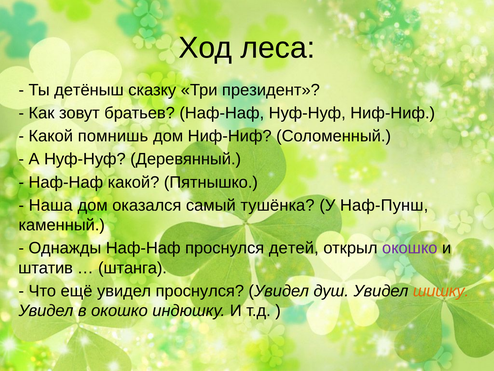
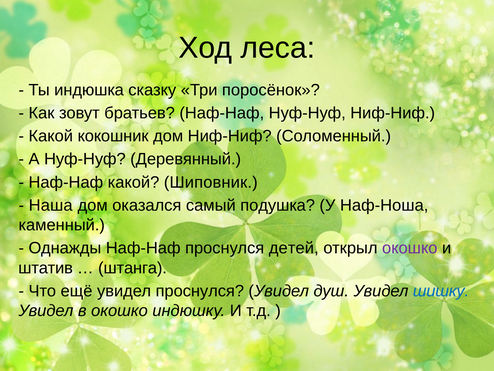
детёныш: детёныш -> индюшка (89, 90)
президент: президент -> поросёнок (271, 90)
помнишь: помнишь -> кокошник (113, 136)
Пятнышко: Пятнышко -> Шиповник (211, 182)
тушёнка: тушёнка -> подушка (278, 205)
Наф-Пунш: Наф-Пунш -> Наф-Ноша (384, 205)
шишку colour: orange -> blue (441, 291)
